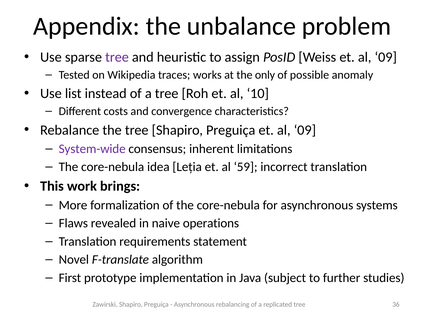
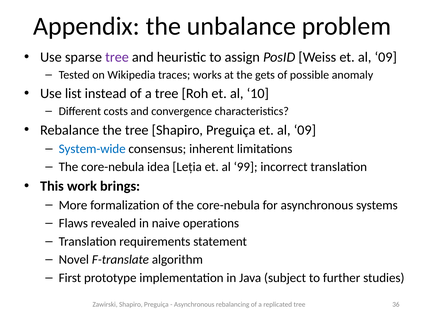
only: only -> gets (265, 75)
System-wide colour: purple -> blue (92, 149)
59: 59 -> 99 (246, 167)
